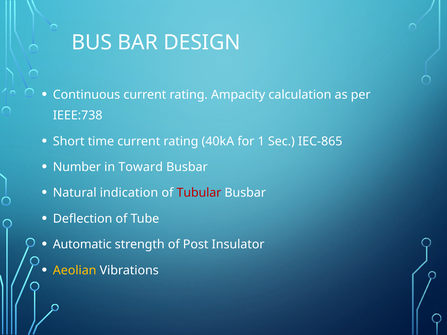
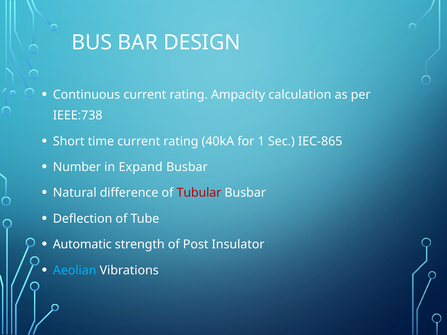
Toward: Toward -> Expand (141, 167)
indication: indication -> difference (129, 193)
Aeolian colour: yellow -> light blue (75, 270)
